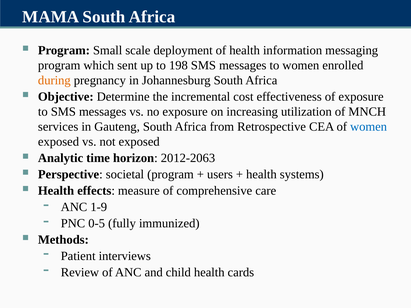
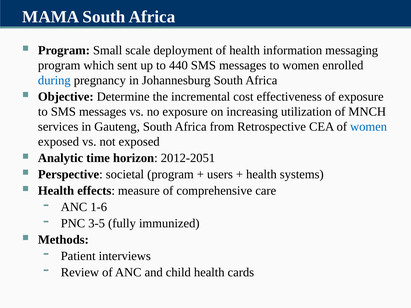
198: 198 -> 440 (178, 65)
during colour: orange -> blue (54, 80)
2012-2063: 2012-2063 -> 2012-2051 (188, 158)
1-9: 1-9 -> 1-6 (99, 207)
0-5: 0-5 -> 3-5 (97, 224)
